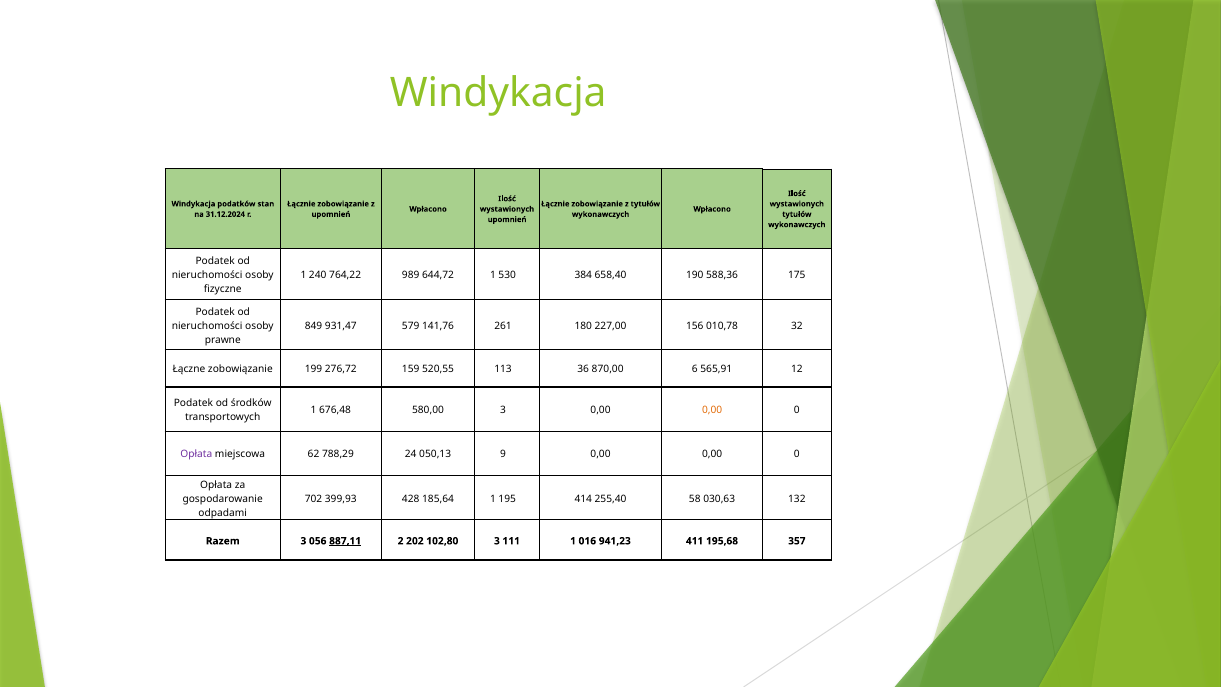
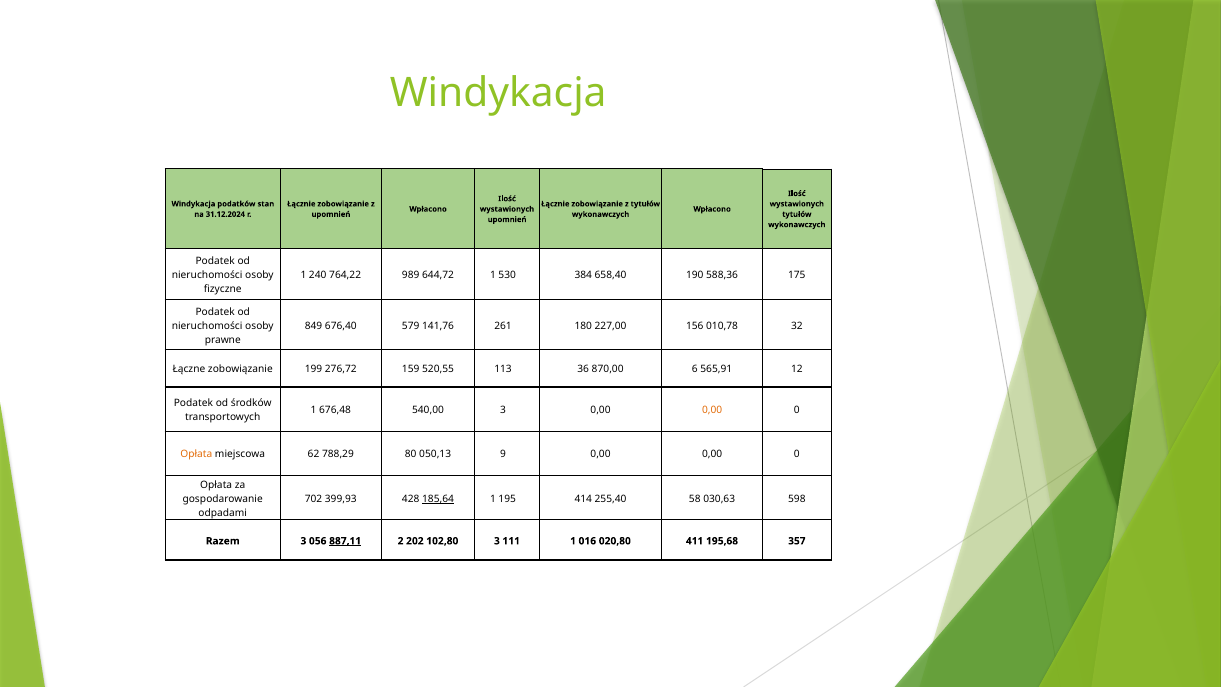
931,47: 931,47 -> 676,40 (341, 326)
580,00: 580,00 -> 540,00 (428, 410)
Opłata colour: purple -> orange (196, 454)
24: 24 -> 80 (411, 454)
185,64 underline: none -> present (438, 499)
132: 132 -> 598 (797, 499)
941,23: 941,23 -> 020,80 (615, 541)
